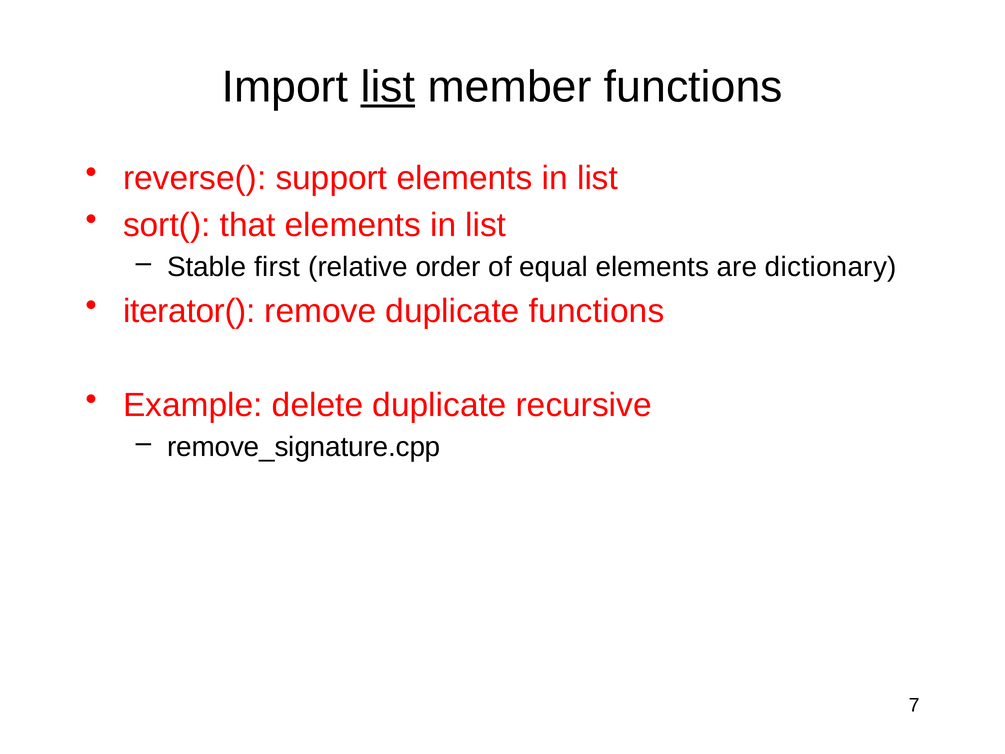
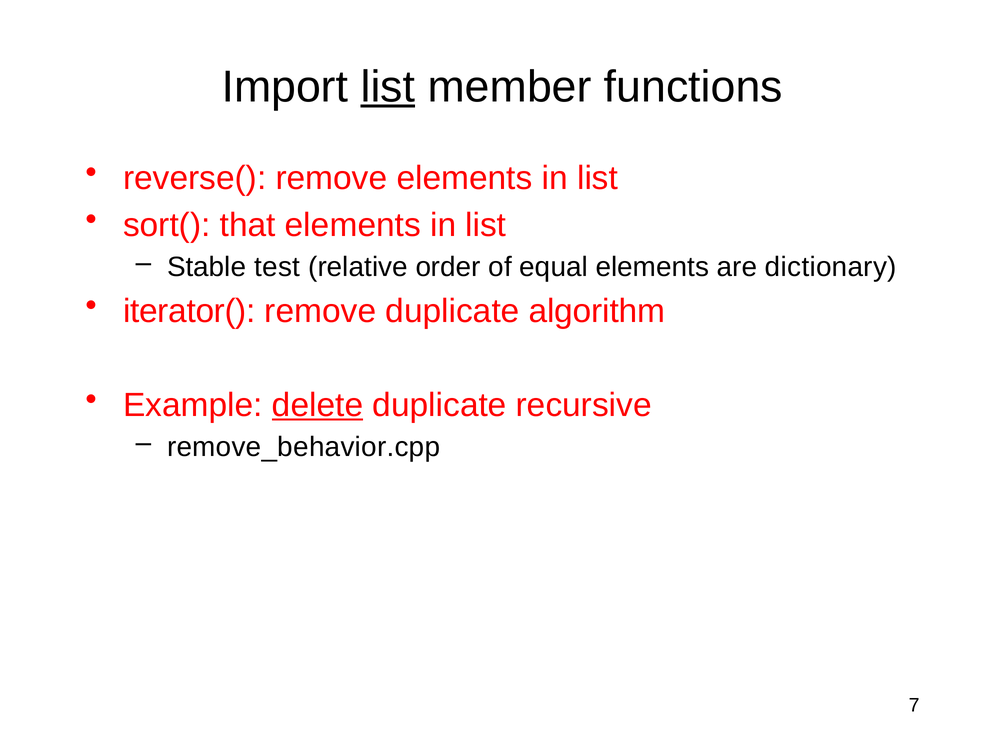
reverse( support: support -> remove (331, 178)
first: first -> test (277, 267)
duplicate functions: functions -> algorithm (597, 311)
delete underline: none -> present (318, 405)
remove_signature.cpp: remove_signature.cpp -> remove_behavior.cpp (304, 447)
